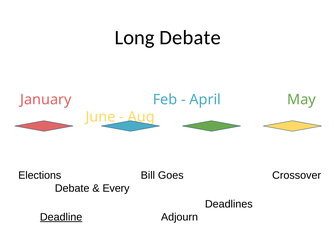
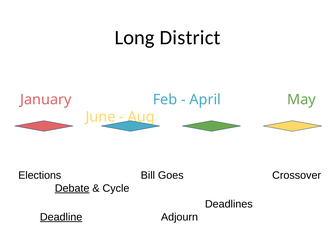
Long Debate: Debate -> District (190, 38)
Debate underline: none -> present (72, 188)
Every: Every -> Cycle (116, 188)
